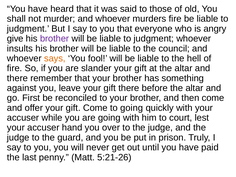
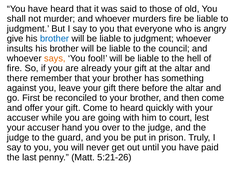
brother colour: purple -> blue (55, 39)
slander: slander -> already (96, 68)
to going: going -> heard (132, 108)
